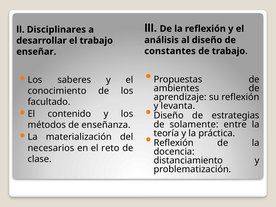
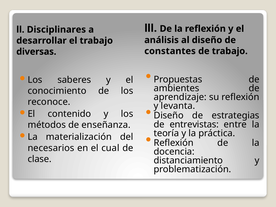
enseñar: enseñar -> diversas (36, 52)
facultado: facultado -> reconoce (49, 102)
solamente: solamente -> entrevistas (194, 124)
reto: reto -> cual (110, 148)
